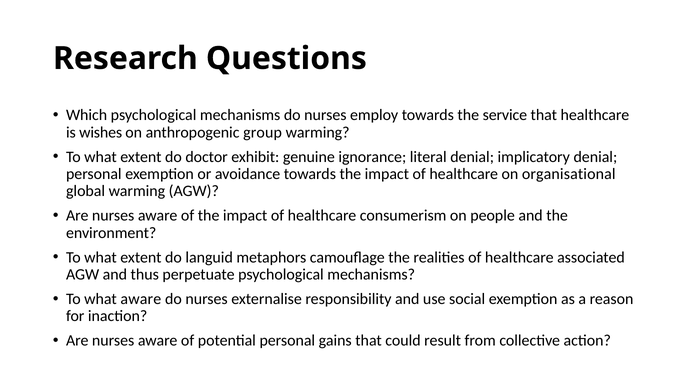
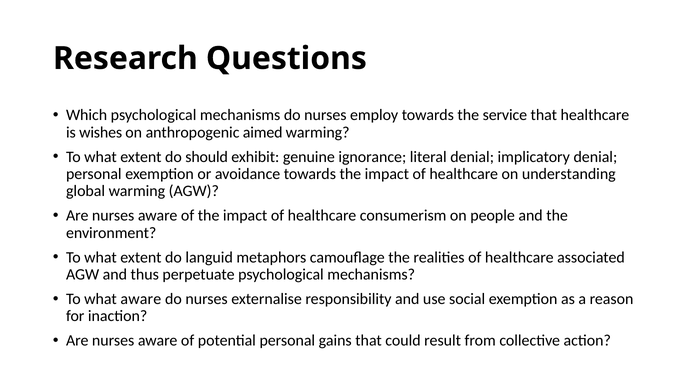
group: group -> aimed (263, 132)
doctor: doctor -> should (207, 157)
organisational: organisational -> understanding (569, 174)
